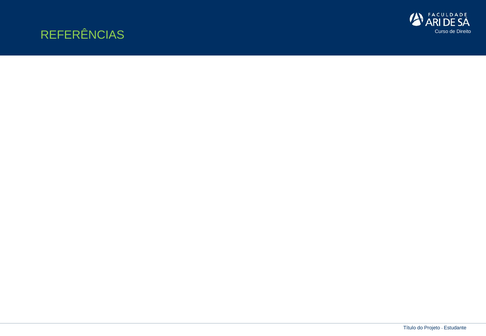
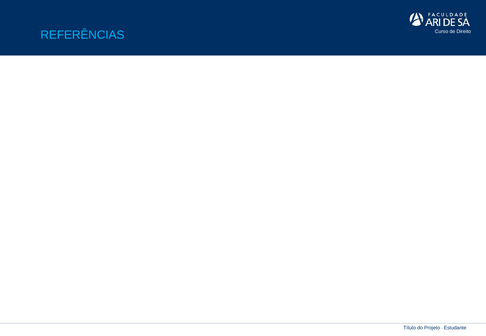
REFERÊNCIAS colour: light green -> light blue (82, 35)
